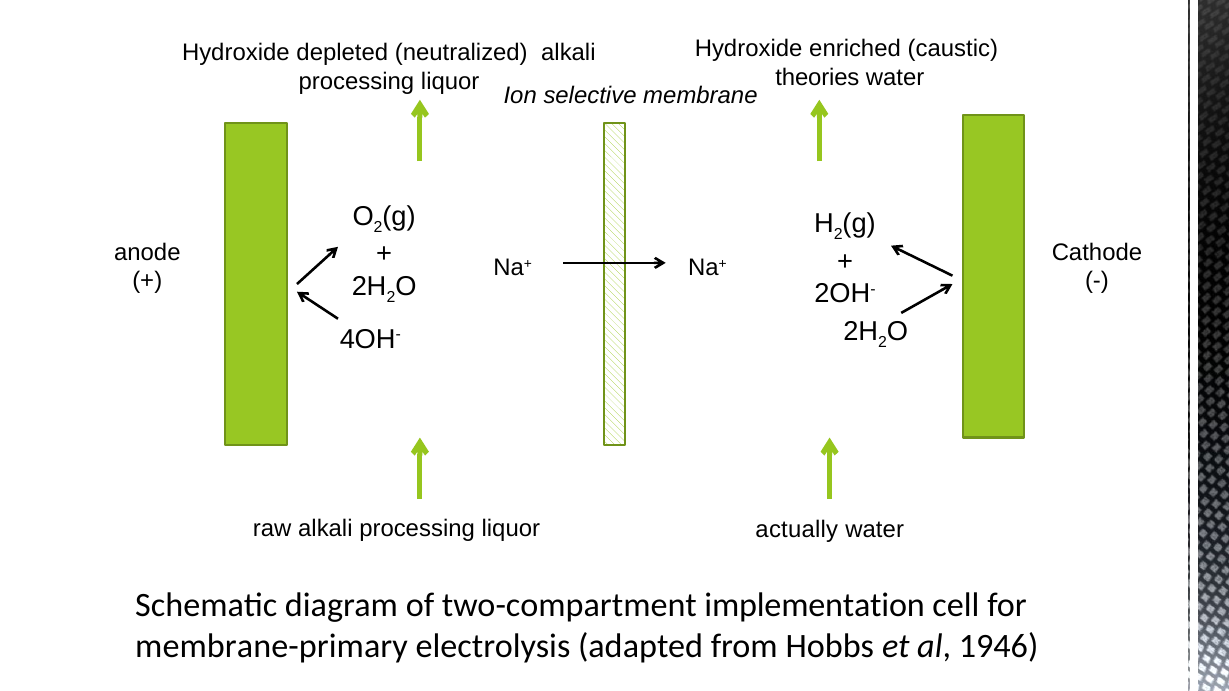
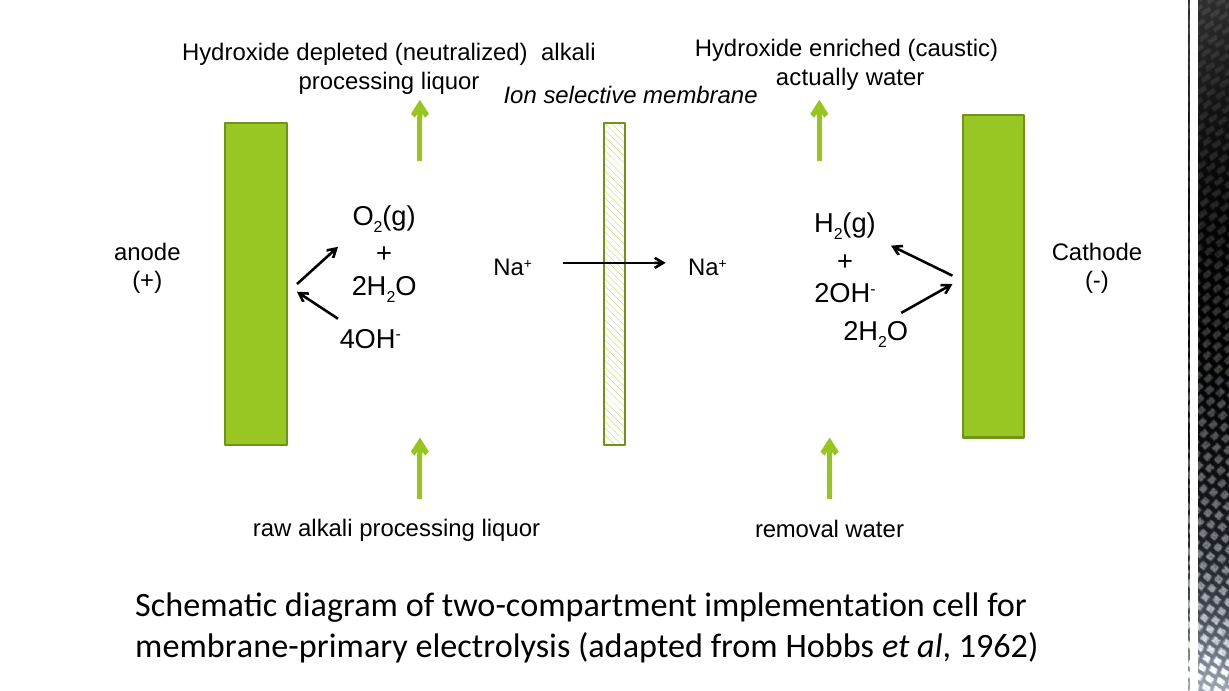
theories: theories -> actually (817, 78)
actually: actually -> removal (797, 530)
1946: 1946 -> 1962 (999, 647)
